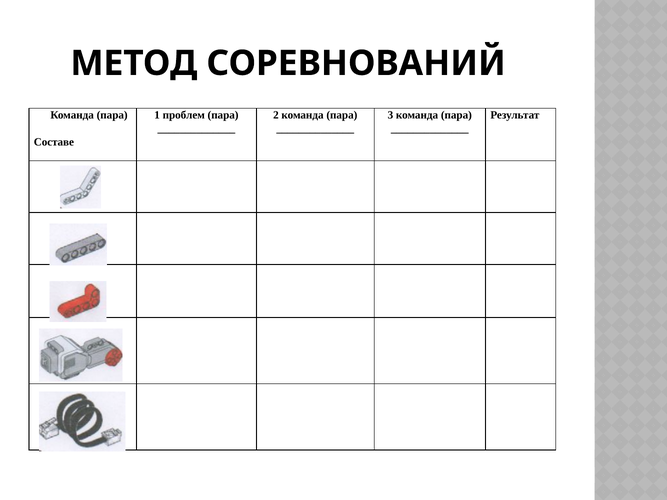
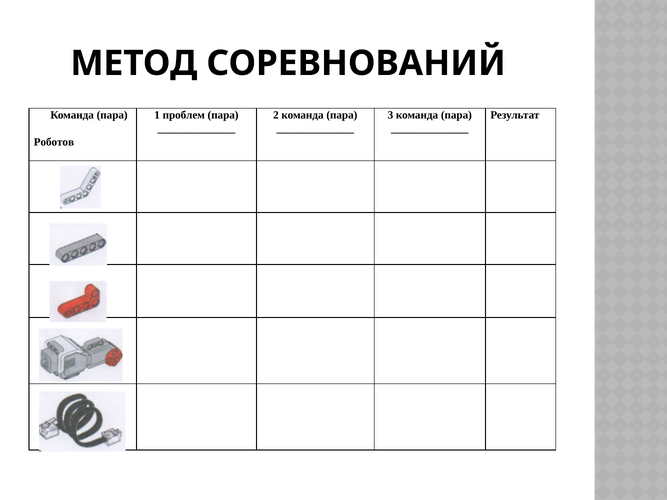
Составе: Составе -> Роботов (54, 142)
